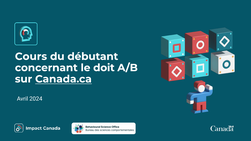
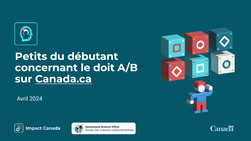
Cours: Cours -> Petits (31, 57)
